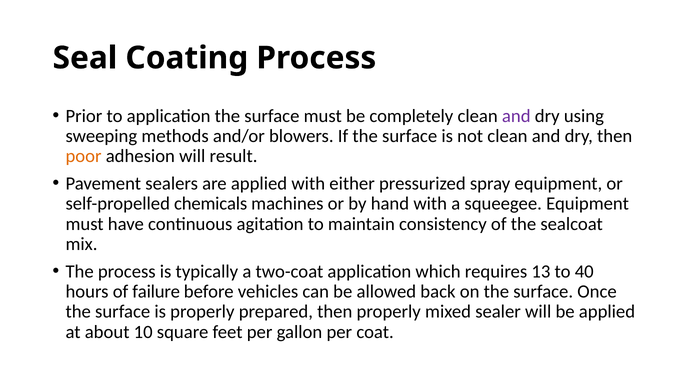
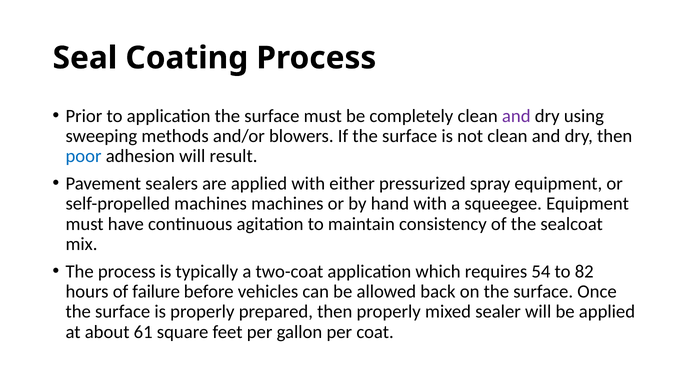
poor colour: orange -> blue (84, 156)
self-propelled chemicals: chemicals -> machines (211, 204)
13: 13 -> 54 (541, 271)
40: 40 -> 82 (584, 271)
10: 10 -> 61 (143, 332)
